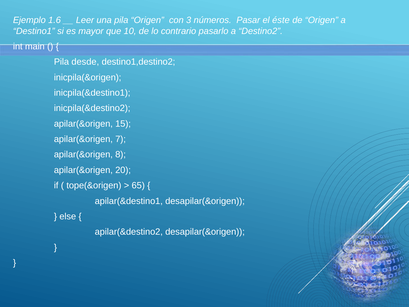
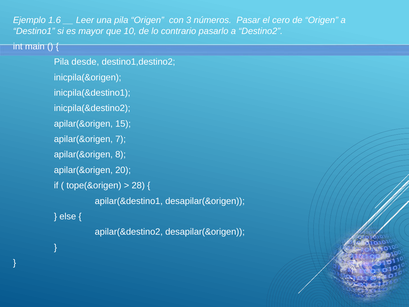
éste: éste -> cero (281, 20)
65: 65 -> 28 (138, 185)
